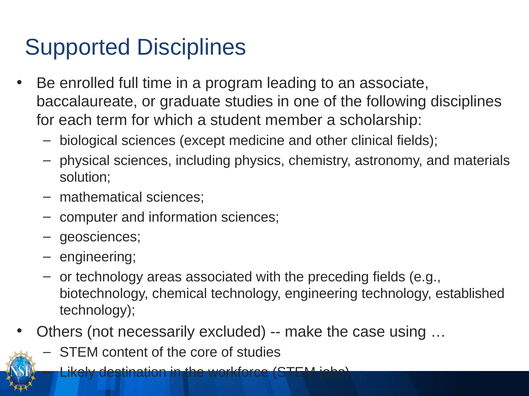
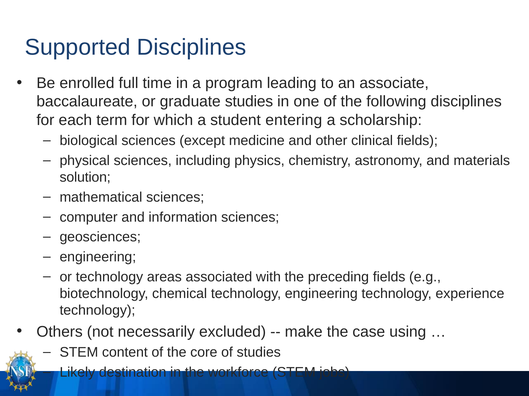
member: member -> entering (294, 120)
established: established -> experience (470, 294)
